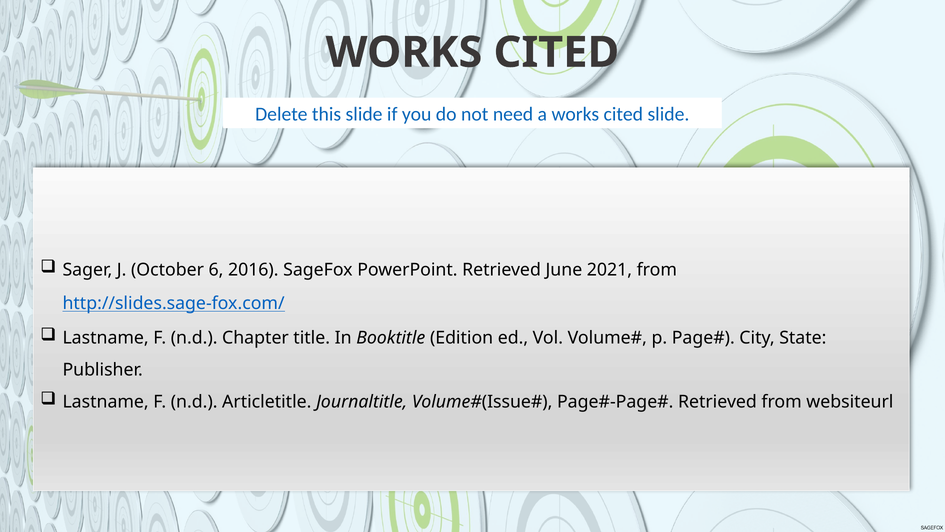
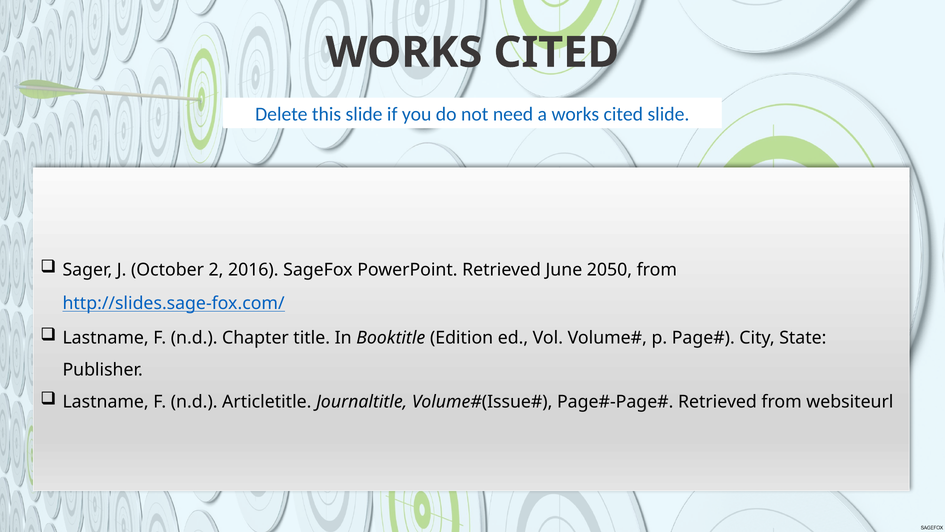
6: 6 -> 2 (216, 270)
2021: 2021 -> 2050 (609, 270)
